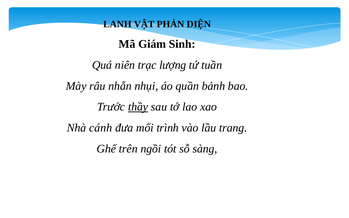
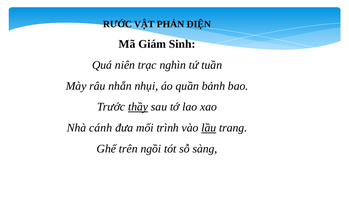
LANH: LANH -> RƯỚC (117, 24)
lượng: lượng -> nghìn (173, 65)
lầu underline: none -> present (209, 128)
